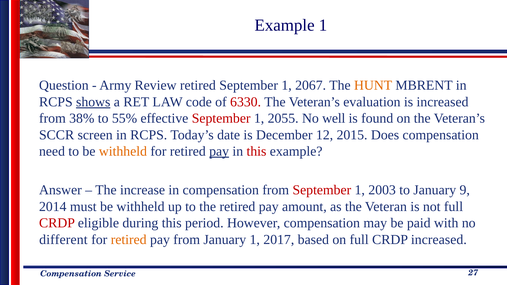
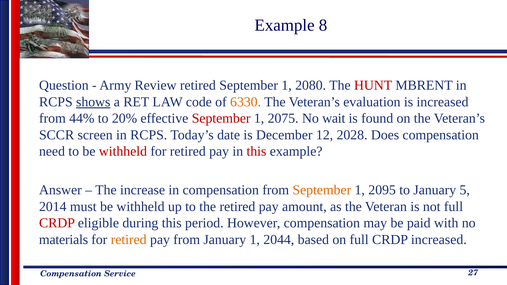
Example 1: 1 -> 8 (323, 25)
2067: 2067 -> 2080 (311, 86)
HUNT colour: orange -> red (373, 86)
6330 colour: red -> orange (246, 102)
38%: 38% -> 44% (82, 118)
55%: 55% -> 20% (125, 118)
2055: 2055 -> 2075 (283, 118)
well: well -> wait (334, 118)
2015: 2015 -> 2028 (352, 135)
withheld colour: orange -> red (123, 151)
pay underline: present -> none (219, 151)
September colour: red -> orange (322, 190)
2003: 2003 -> 2095 (382, 190)
9: 9 -> 5 (465, 190)
different: different -> materials (64, 240)
2017: 2017 -> 2044 (279, 240)
